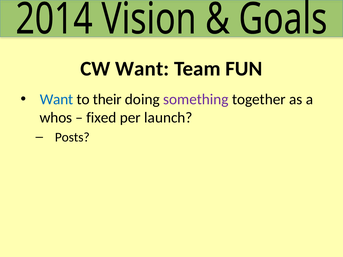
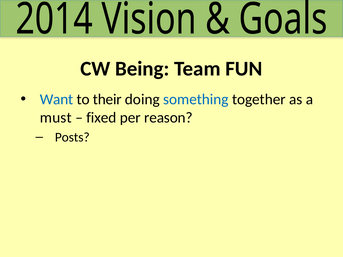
CW Want: Want -> Being (142, 69)
something colour: purple -> blue (196, 99)
whos: whos -> must (56, 118)
launch: launch -> reason (168, 118)
